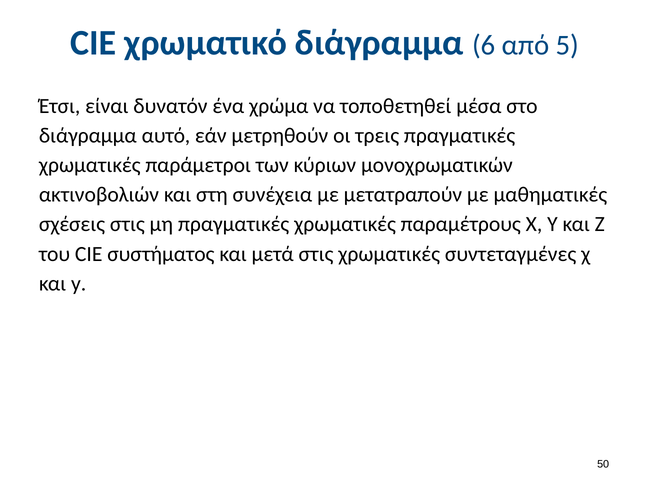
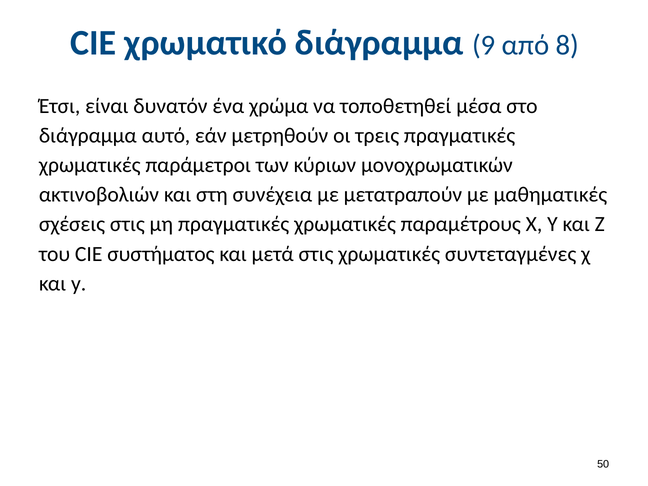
6: 6 -> 9 (484, 45)
5: 5 -> 8 (567, 45)
